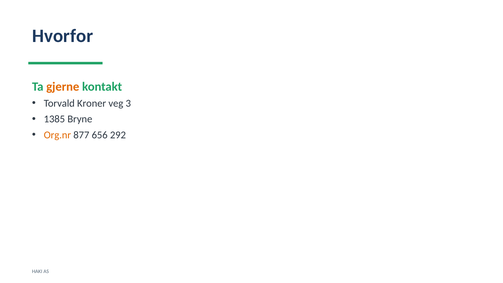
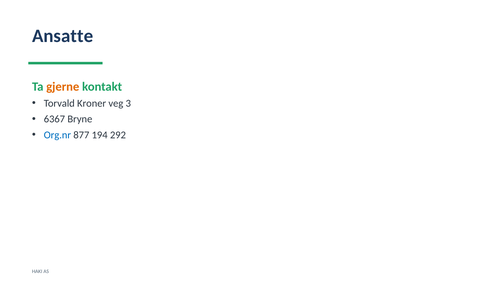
Hvorfor: Hvorfor -> Ansatte (63, 36)
1385: 1385 -> 6367 (54, 119)
Org.nr colour: orange -> blue (57, 135)
656: 656 -> 194 (100, 135)
